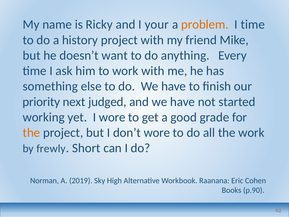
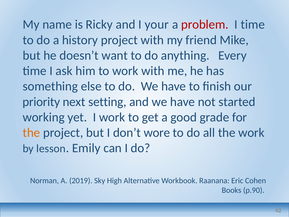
problem colour: orange -> red (205, 25)
judged: judged -> setting (107, 102)
I wore: wore -> work (112, 117)
frewly: frewly -> lesson (51, 148)
Short: Short -> Emily (86, 148)
